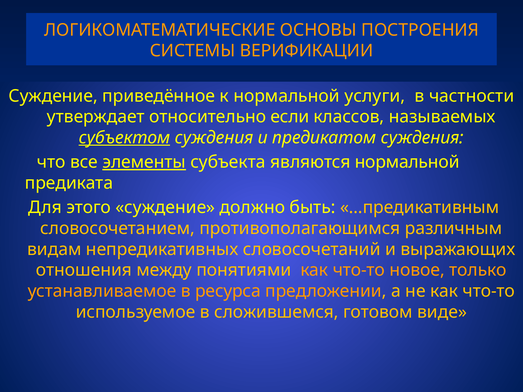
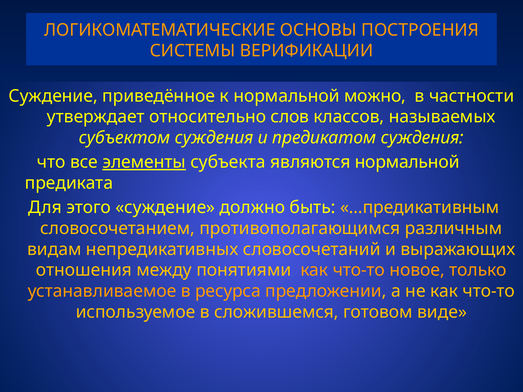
услуги: услуги -> можно (375, 96)
если: если -> слов (290, 117)
субъектом underline: present -> none (125, 138)
